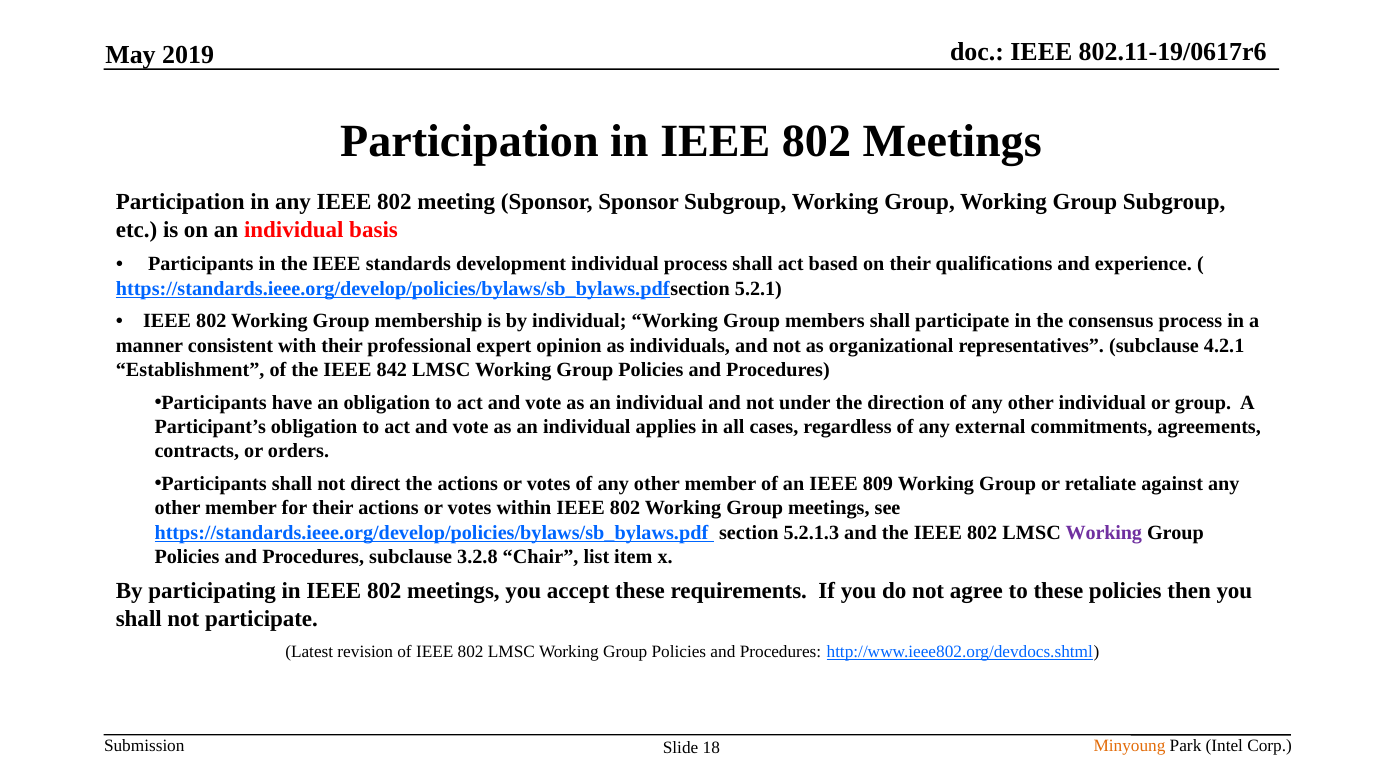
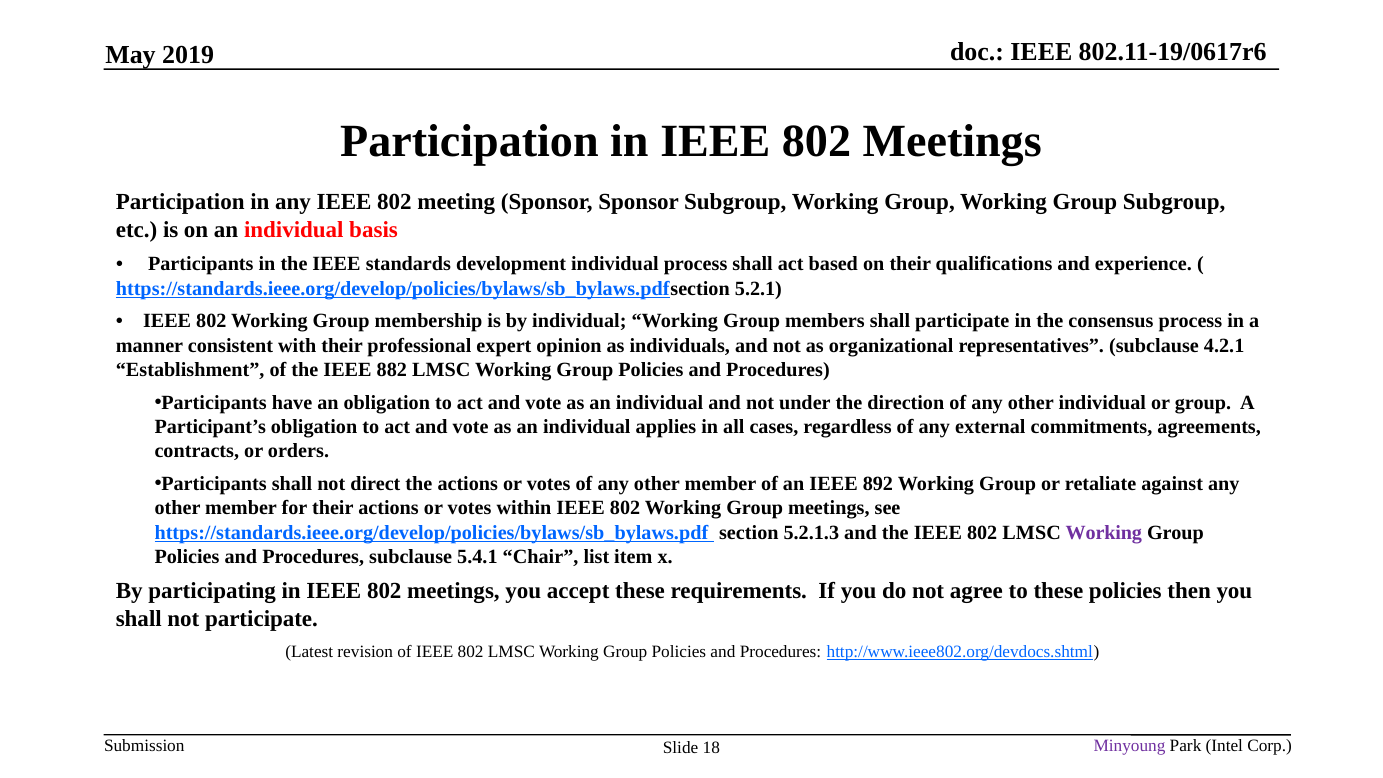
842: 842 -> 882 (392, 370)
809: 809 -> 892 (878, 484)
3.2.8: 3.2.8 -> 5.4.1 (477, 557)
Minyoung colour: orange -> purple (1129, 746)
